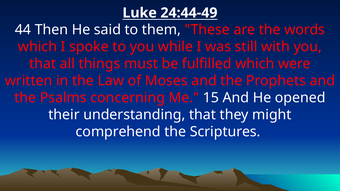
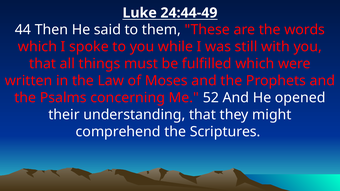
15: 15 -> 52 (211, 98)
